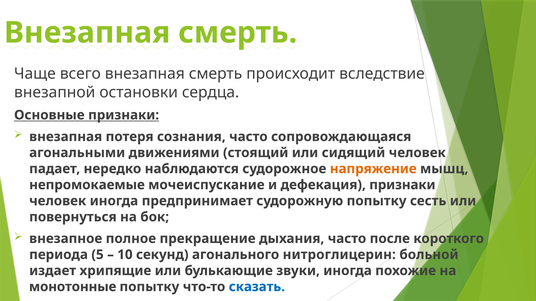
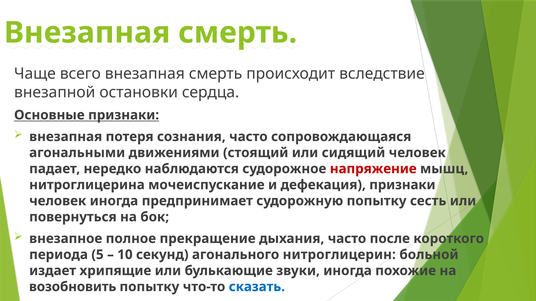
напряжение colour: orange -> red (373, 169)
непромокаемые: непромокаемые -> нитроглицерина (87, 185)
монотонные: монотонные -> возобновить (73, 287)
